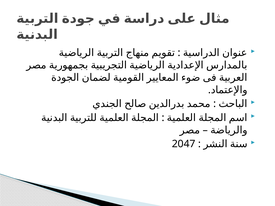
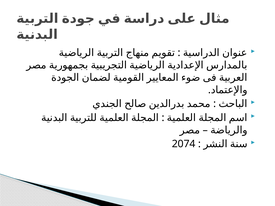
2047: 2047 -> 2074 (184, 144)
